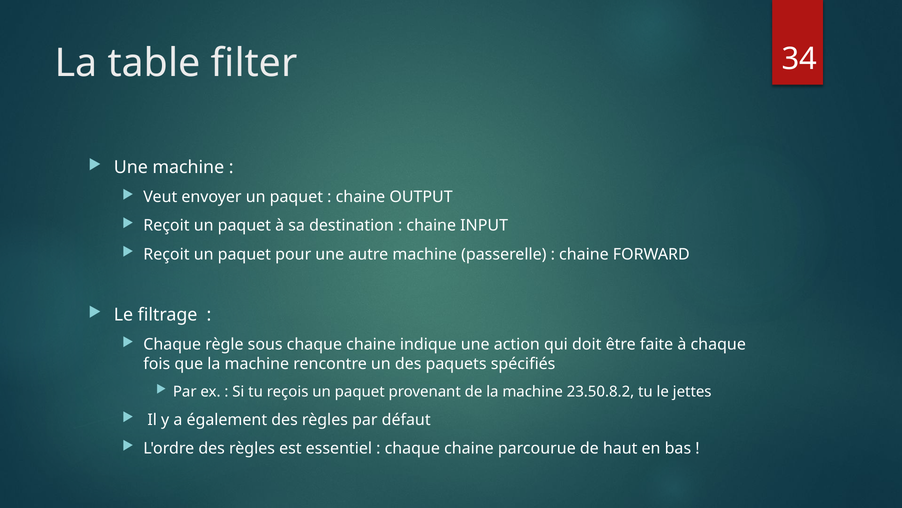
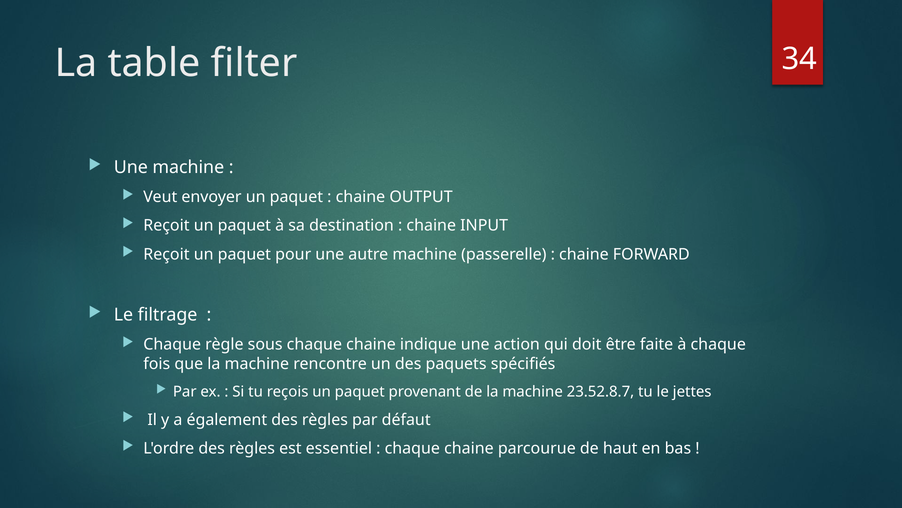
23.50.8.2: 23.50.8.2 -> 23.52.8.7 (600, 391)
